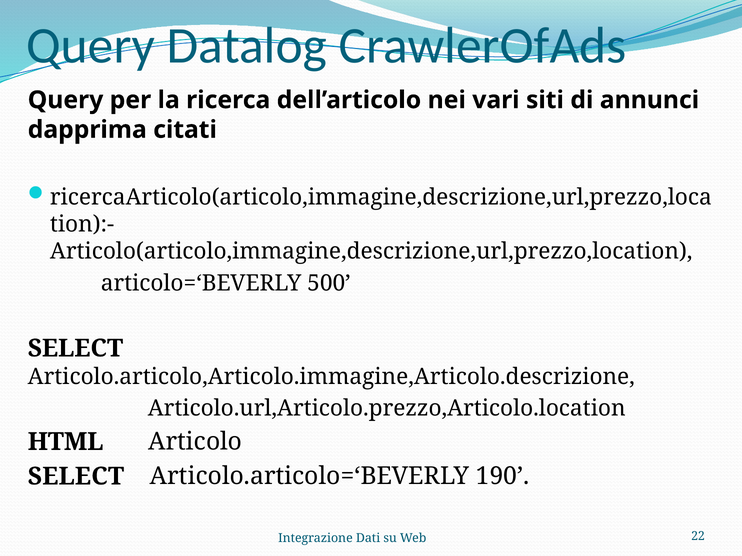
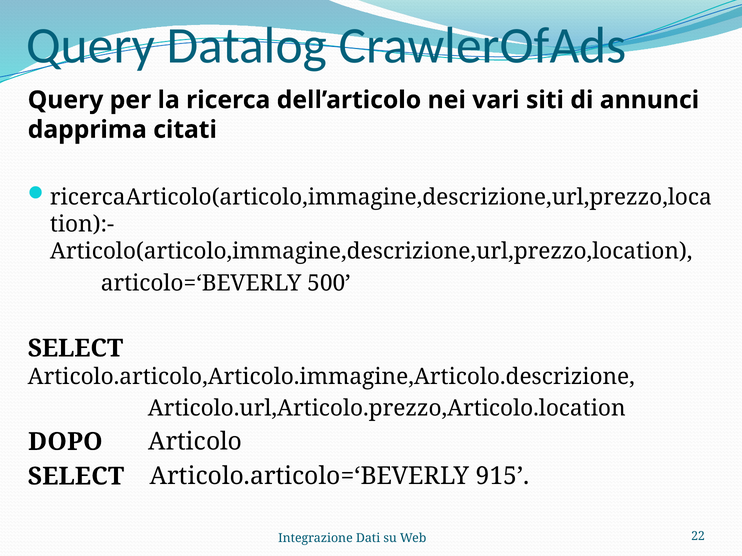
HTML: HTML -> DOPO (65, 442)
190: 190 -> 915 (503, 477)
